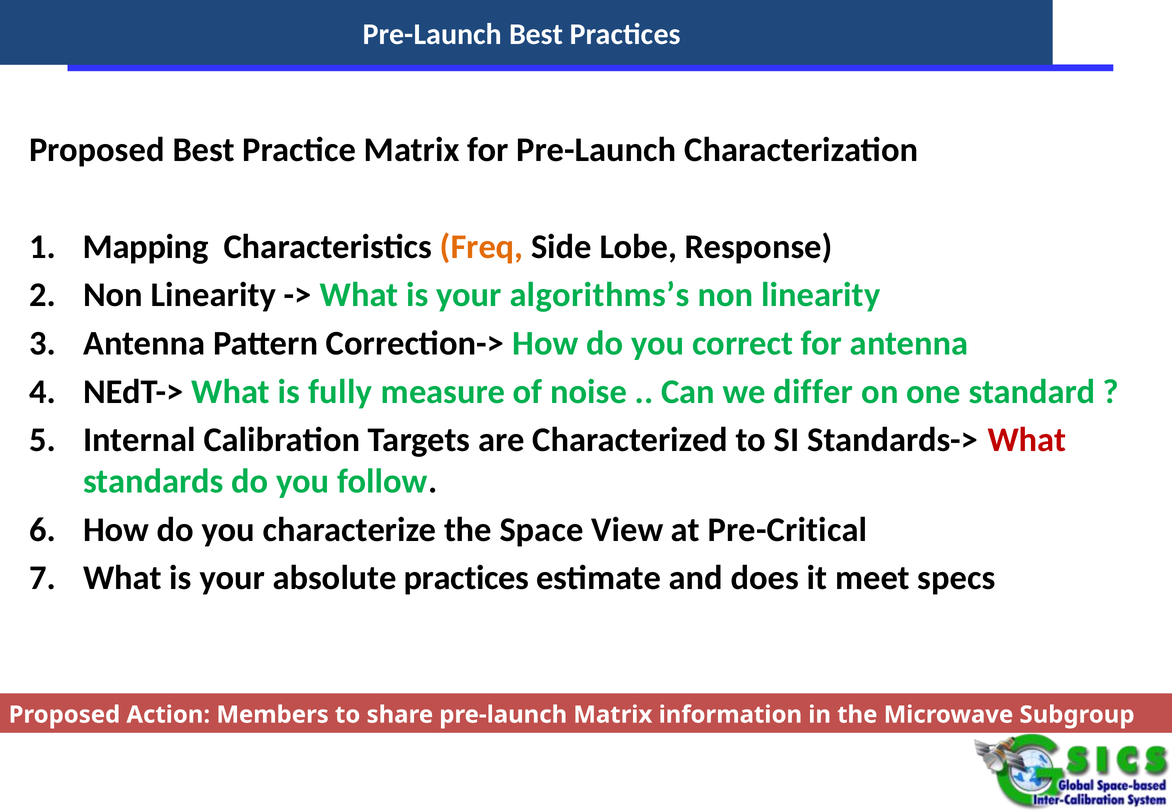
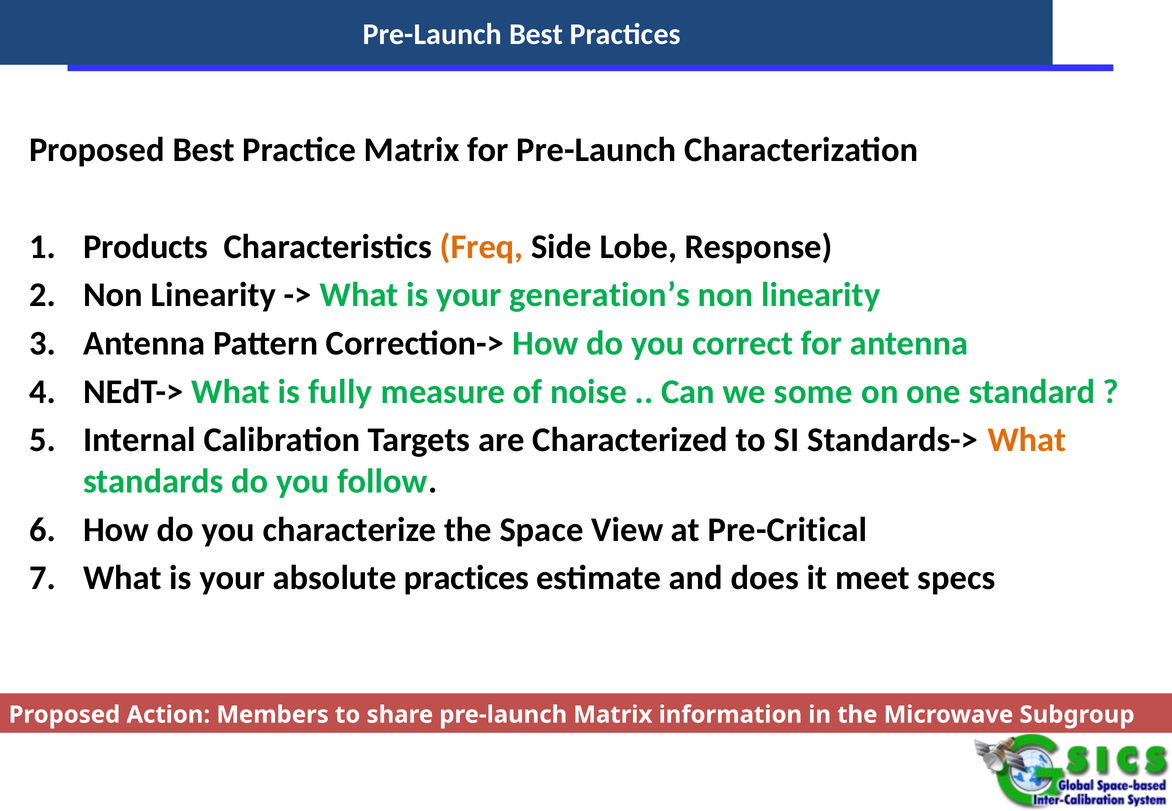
Mapping: Mapping -> Products (146, 247)
algorithms’s: algorithms’s -> generation’s (600, 295)
differ: differ -> some (813, 392)
What colour: red -> orange (1027, 440)
